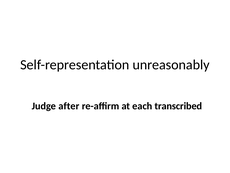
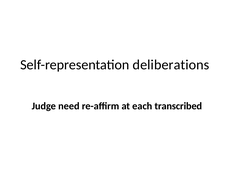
unreasonably: unreasonably -> deliberations (171, 65)
after: after -> need (69, 106)
